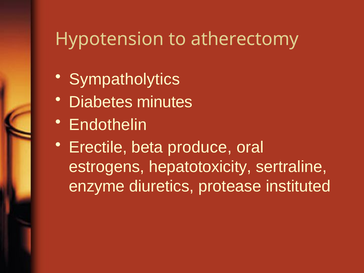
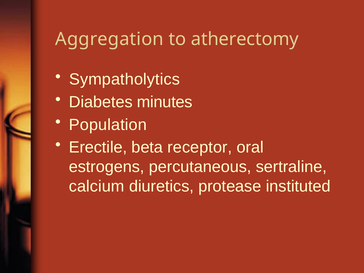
Hypotension: Hypotension -> Aggregation (109, 39)
Endothelin: Endothelin -> Population (108, 125)
produce: produce -> receptor (200, 147)
hepatotoxicity: hepatotoxicity -> percutaneous (200, 167)
enzyme: enzyme -> calcium (97, 186)
